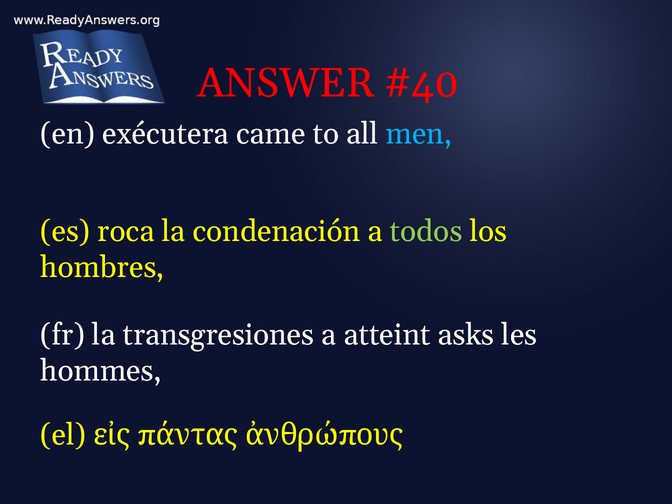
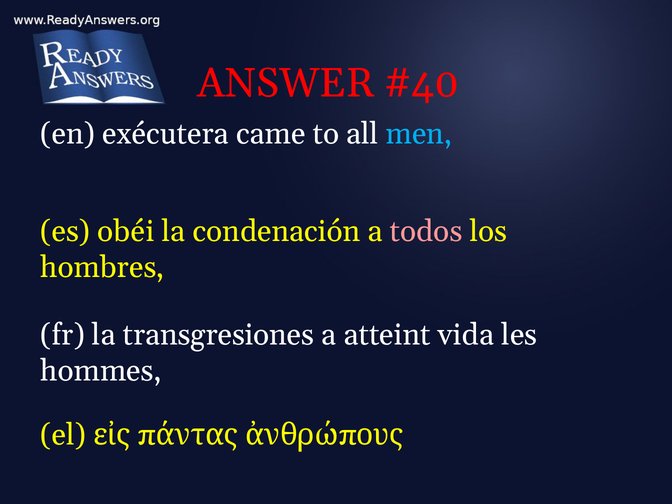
roca: roca -> obéi (126, 231)
todos colour: light green -> pink (426, 231)
asks: asks -> vida (466, 335)
